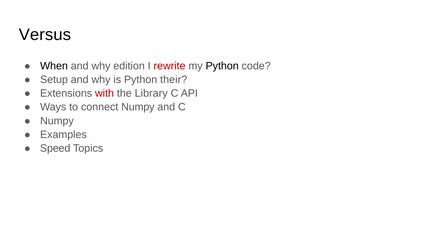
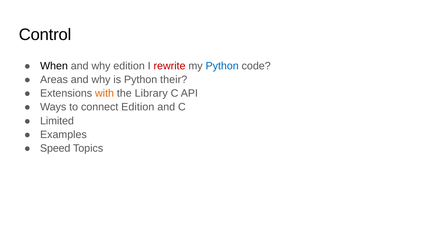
Versus: Versus -> Control (45, 34)
Python colour: black -> blue (222, 66)
Setup: Setup -> Areas (54, 80)
with colour: red -> orange (105, 93)
connect Numpy: Numpy -> Edition (138, 107)
Numpy: Numpy -> Limited (57, 121)
